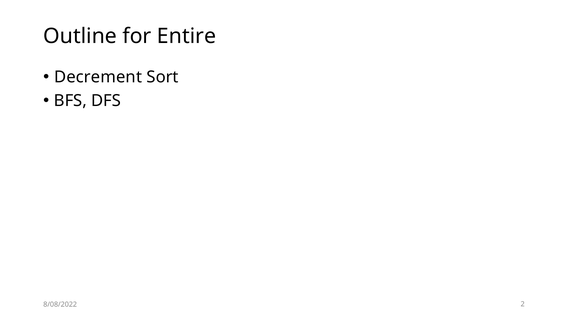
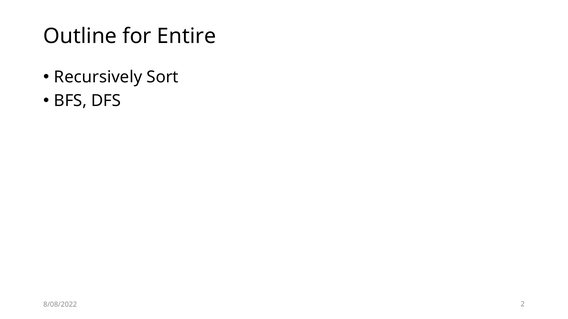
Decrement: Decrement -> Recursively (98, 77)
